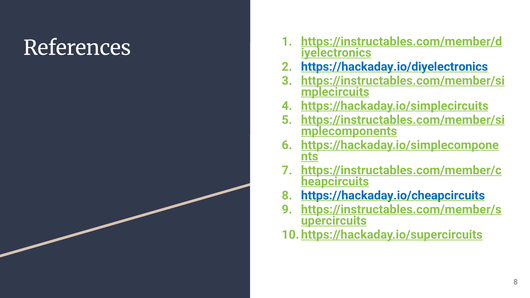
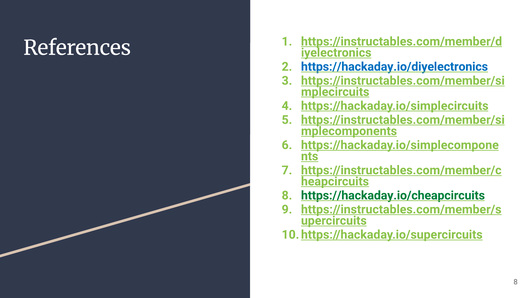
https://hackaday.io/cheapcircuits colour: blue -> green (393, 196)
